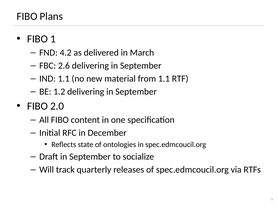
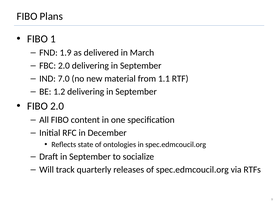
4.2: 4.2 -> 1.9 (66, 53)
FBC 2.6: 2.6 -> 2.0 (64, 66)
IND 1.1: 1.1 -> 7.0 (64, 78)
